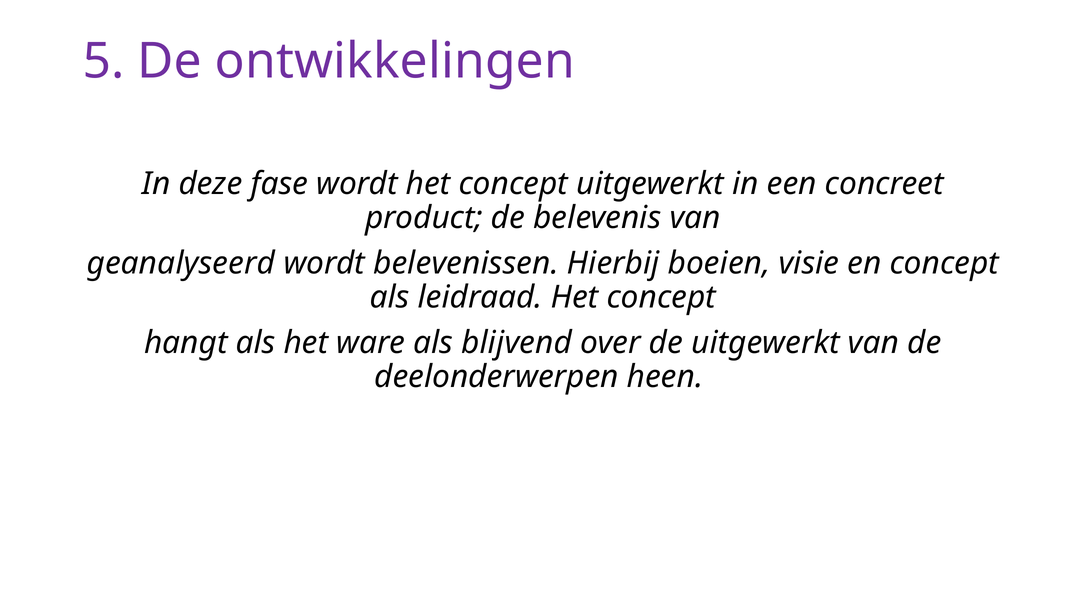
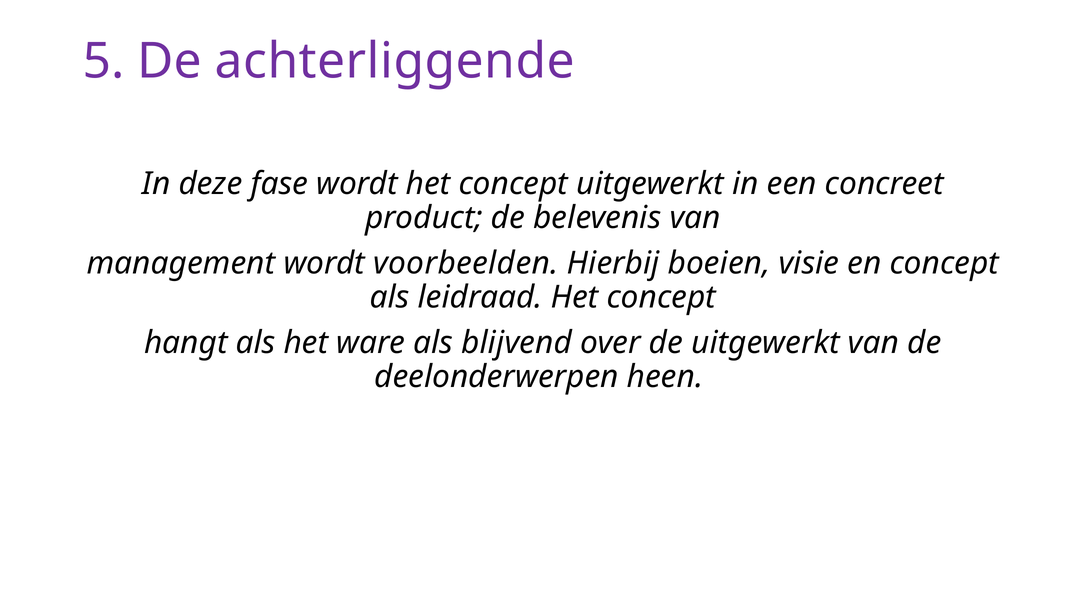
ontwikkelingen: ontwikkelingen -> achterliggende (395, 61)
geanalyseerd: geanalyseerd -> management (181, 263)
belevenissen: belevenissen -> voorbeelden (466, 263)
